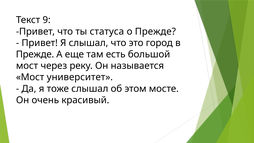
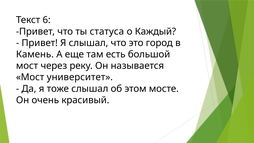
9: 9 -> 6 (47, 20)
о Прежде: Прежде -> Каждый (155, 31)
Прежде: Прежде -> Камень (35, 54)
